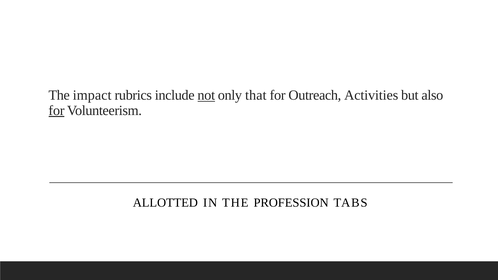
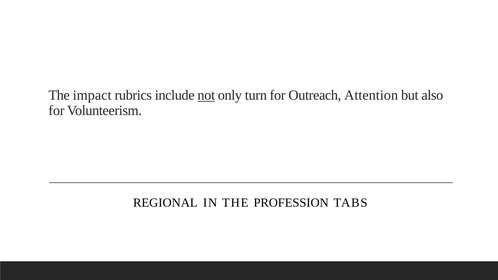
that: that -> turn (256, 95)
Activities: Activities -> Attention (371, 95)
for underline: present -> none (57, 111)
ALLOTTED: ALLOTTED -> REGIONAL (165, 203)
